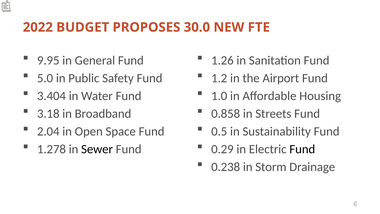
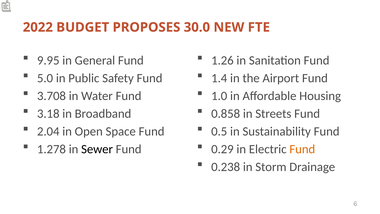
1.2: 1.2 -> 1.4 (219, 78)
3.404: 3.404 -> 3.708 (51, 96)
Fund colour: black -> orange (302, 149)
